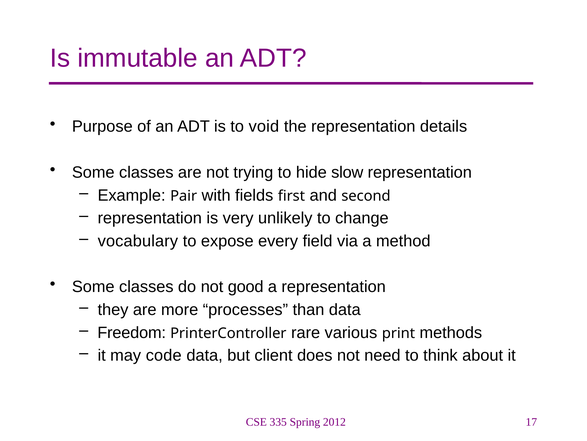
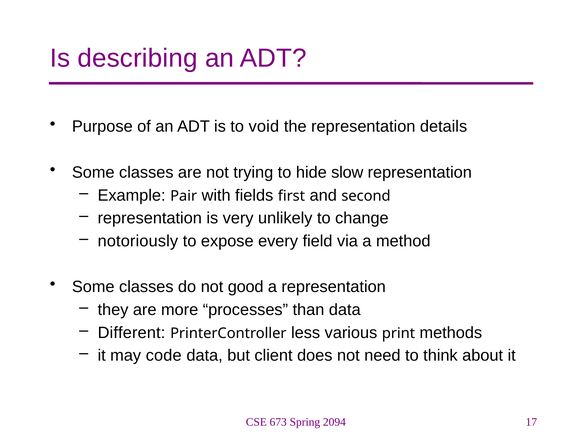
immutable: immutable -> describing (138, 58)
vocabulary: vocabulary -> notoriously (138, 241)
Freedom: Freedom -> Different (131, 332)
rare: rare -> less (306, 332)
335: 335 -> 673 (278, 421)
2012: 2012 -> 2094 (334, 421)
